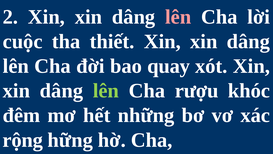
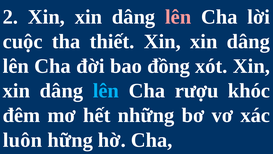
quay: quay -> đồng (169, 66)
lên colour: light green -> light blue (106, 90)
rộng: rộng -> luôn (23, 140)
